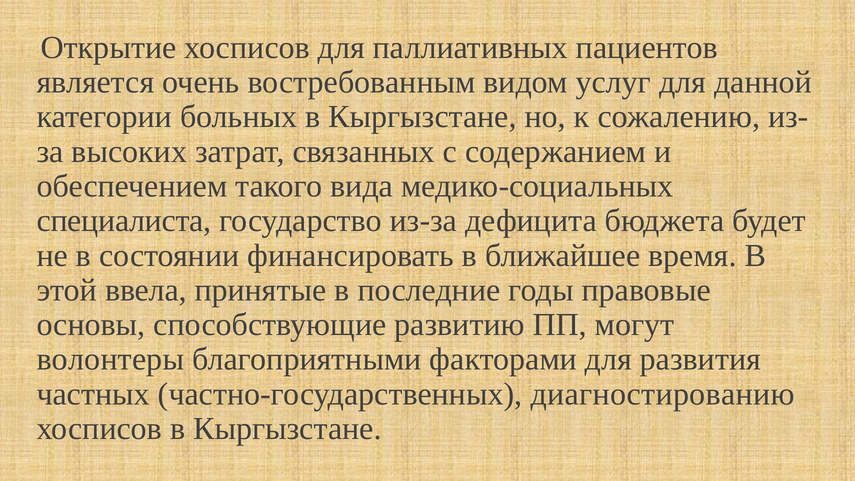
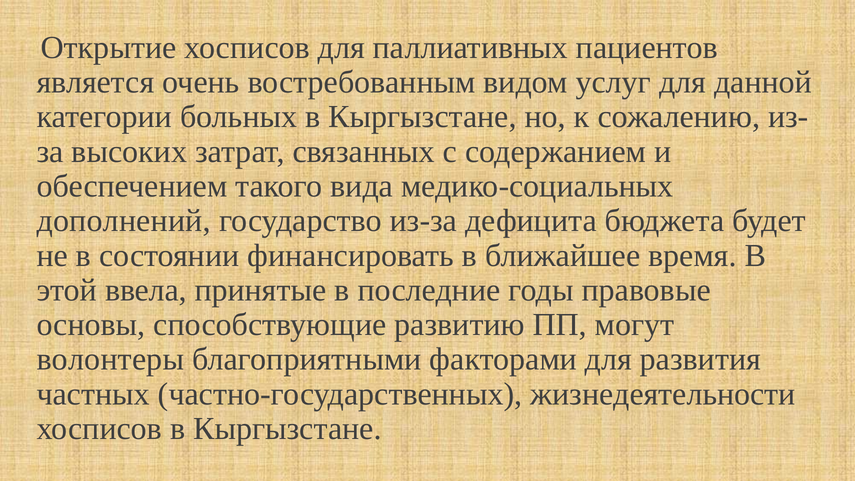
специалиста: специалиста -> дополнений (124, 221)
диагностированию: диагностированию -> жизнедеятельности (663, 394)
